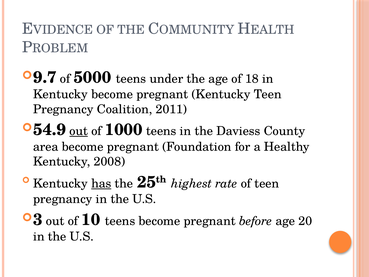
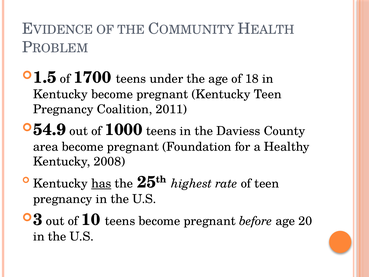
9.7: 9.7 -> 1.5 (45, 77)
5000: 5000 -> 1700 (92, 77)
out underline: present -> none (79, 131)
